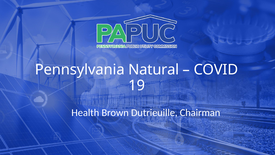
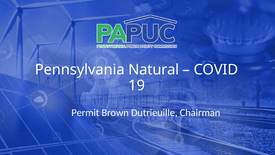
Health: Health -> Permit (85, 113)
